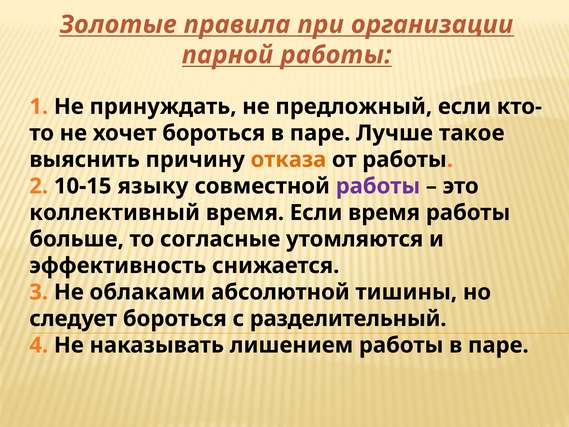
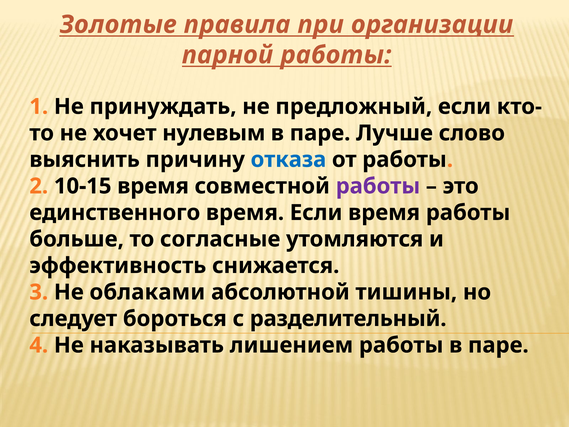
хочет бороться: бороться -> нулевым (214, 133)
такое: такое -> слово (472, 133)
отказа colour: orange -> blue (288, 159)
10-15 языку: языку -> время (153, 186)
коллективный: коллективный -> единственного (115, 213)
